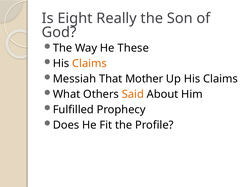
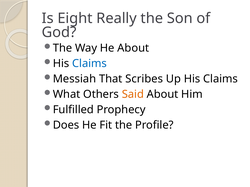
He These: These -> About (133, 48)
Claims colour: orange -> blue (89, 64)
Mother: Mother -> Scribes (144, 79)
